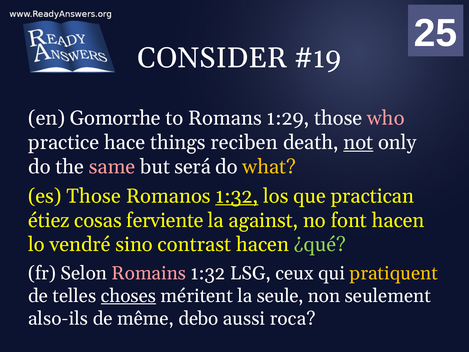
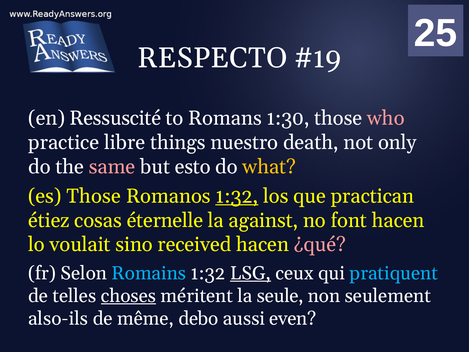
CONSIDER: CONSIDER -> RESPECTO (212, 58)
Gomorrhe: Gomorrhe -> Ressuscité (115, 118)
1:29: 1:29 -> 1:30 (288, 118)
hace: hace -> libre (125, 142)
reciben: reciben -> nuestro (244, 142)
not underline: present -> none (358, 142)
será: será -> esto (193, 167)
ferviente: ferviente -> éternelle (165, 220)
vendré: vendré -> voulait (80, 244)
contrast: contrast -> received (195, 244)
¿qué colour: light green -> pink (320, 244)
Romains colour: pink -> light blue (149, 273)
LSG underline: none -> present (250, 273)
pratiquent colour: yellow -> light blue (394, 273)
roca: roca -> even (293, 318)
